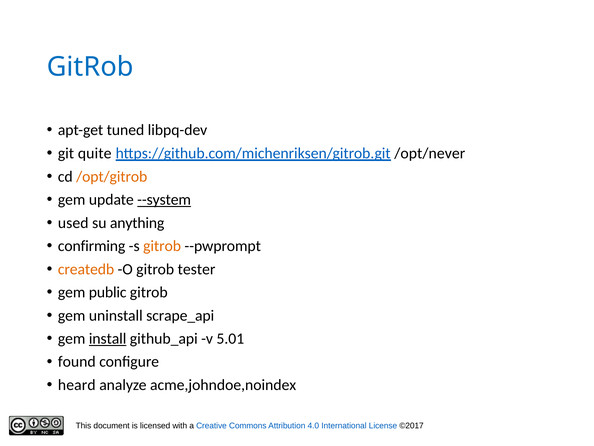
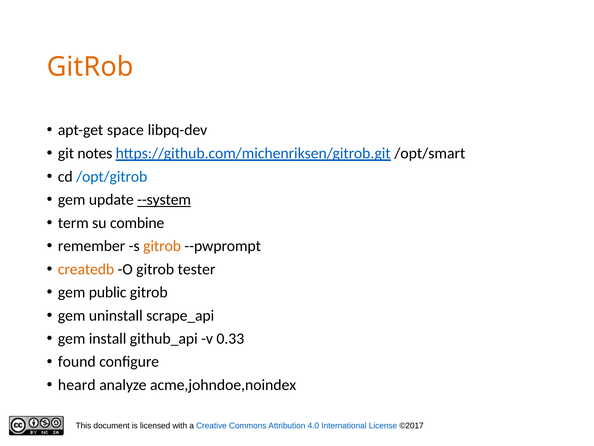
GitRob colour: blue -> orange (90, 67)
tuned: tuned -> space (125, 130)
quite: quite -> notes (95, 153)
/opt/never: /opt/never -> /opt/smart (430, 153)
/opt/gitrob colour: orange -> blue (112, 176)
used: used -> term (73, 223)
anything: anything -> combine (137, 223)
confirming: confirming -> remember (92, 246)
install underline: present -> none (108, 338)
5.01: 5.01 -> 0.33 (230, 338)
